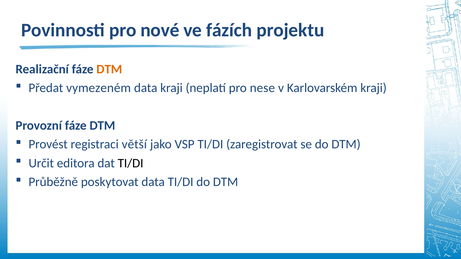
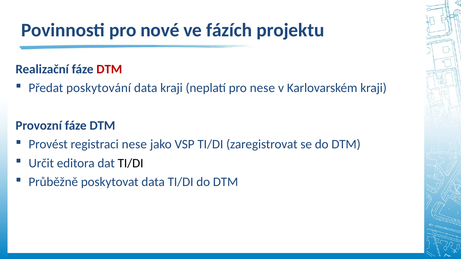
DTM colour: orange -> red (109, 69)
vymezeném: vymezeném -> poskytování (99, 88)
registraci větší: větší -> nese (134, 145)
